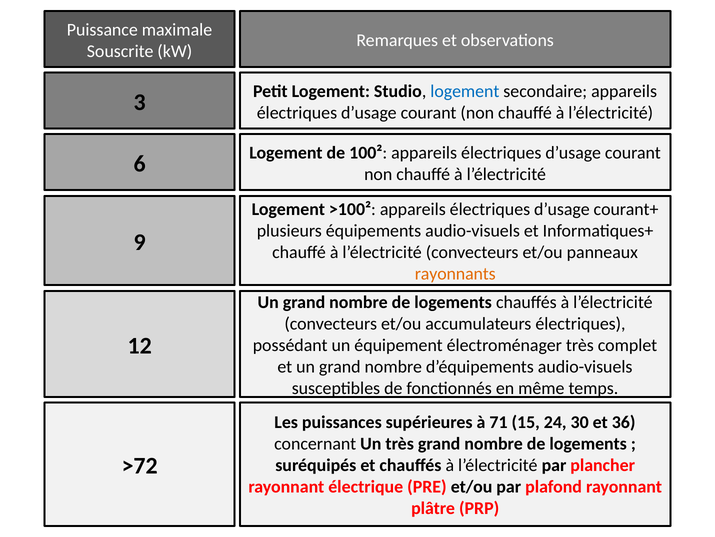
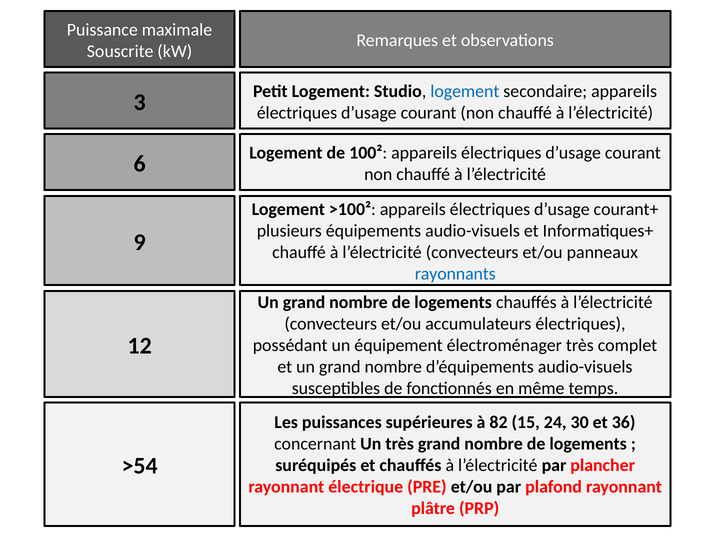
rayonnants colour: orange -> blue (455, 274)
71: 71 -> 82 (499, 422)
>72: >72 -> >54 (140, 465)
